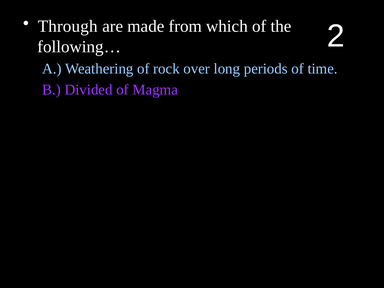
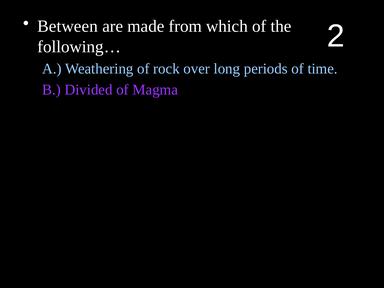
Through: Through -> Between (68, 26)
